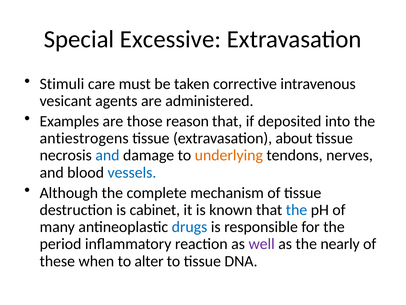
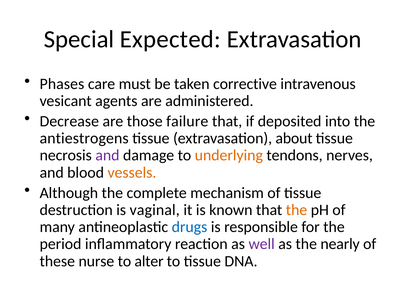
Excessive: Excessive -> Expected (170, 39)
Stimuli: Stimuli -> Phases (62, 84)
Examples: Examples -> Decrease (69, 121)
reason: reason -> failure (187, 121)
and colour: blue -> purple (107, 155)
vessels colour: blue -> orange (132, 172)
cabinet: cabinet -> vaginal (155, 210)
the colour: blue -> orange (297, 210)
when: when -> nurse (96, 261)
